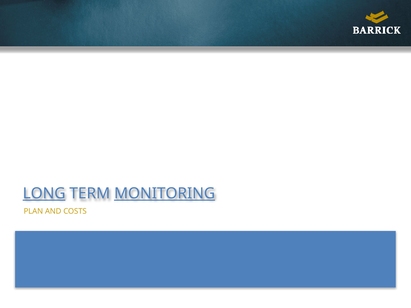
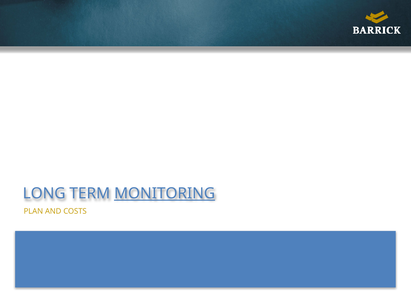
LONG underline: present -> none (44, 194)
